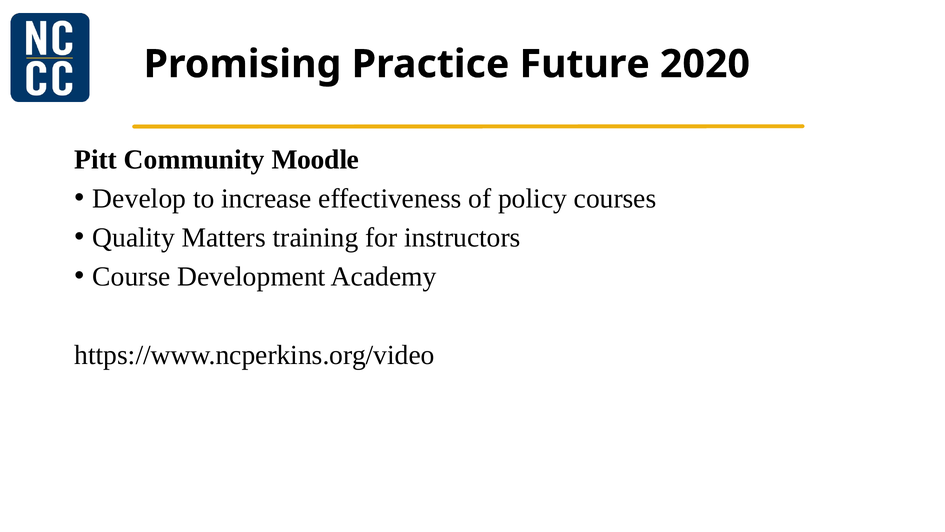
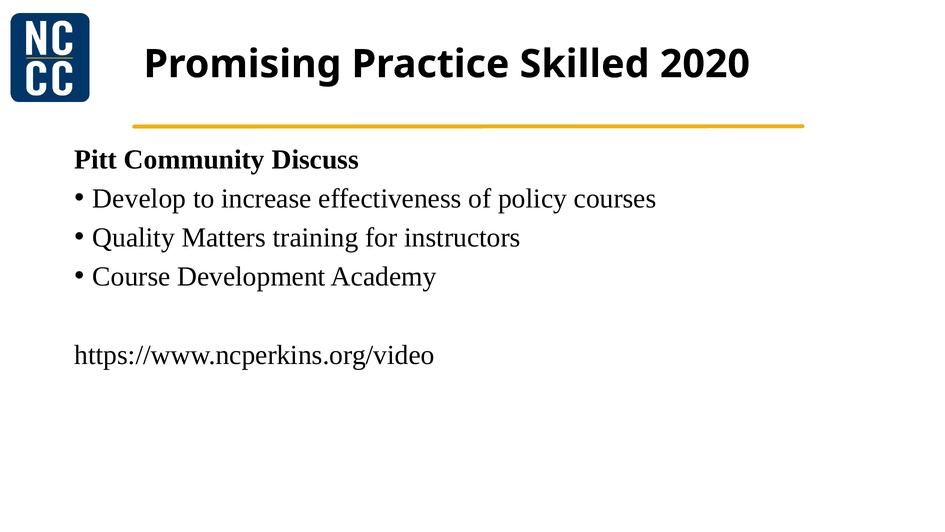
Future: Future -> Skilled (585, 64)
Moodle: Moodle -> Discuss (315, 160)
